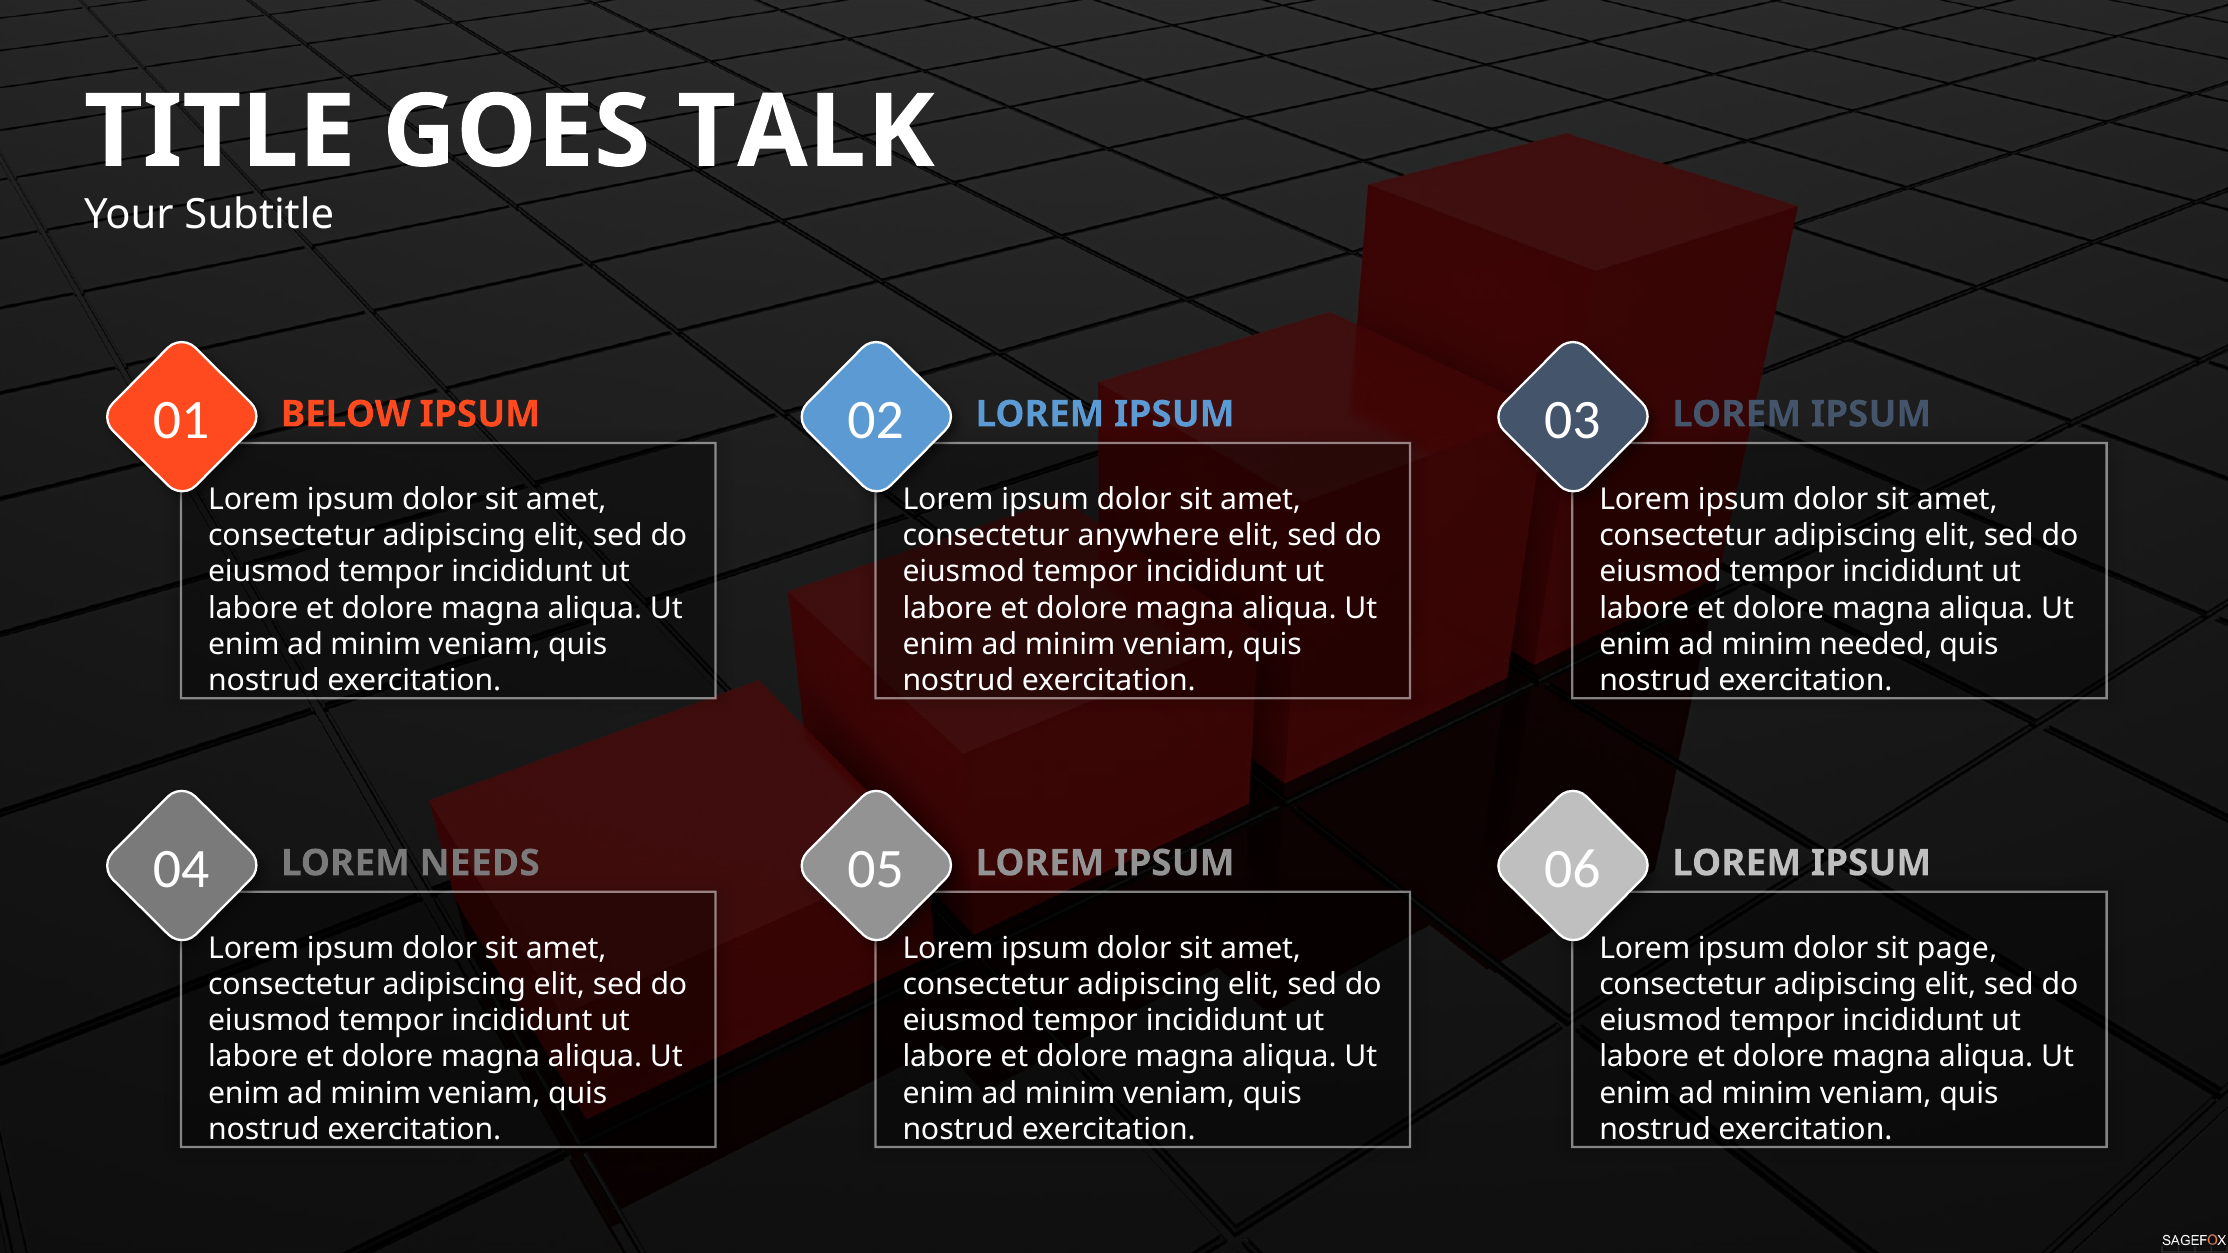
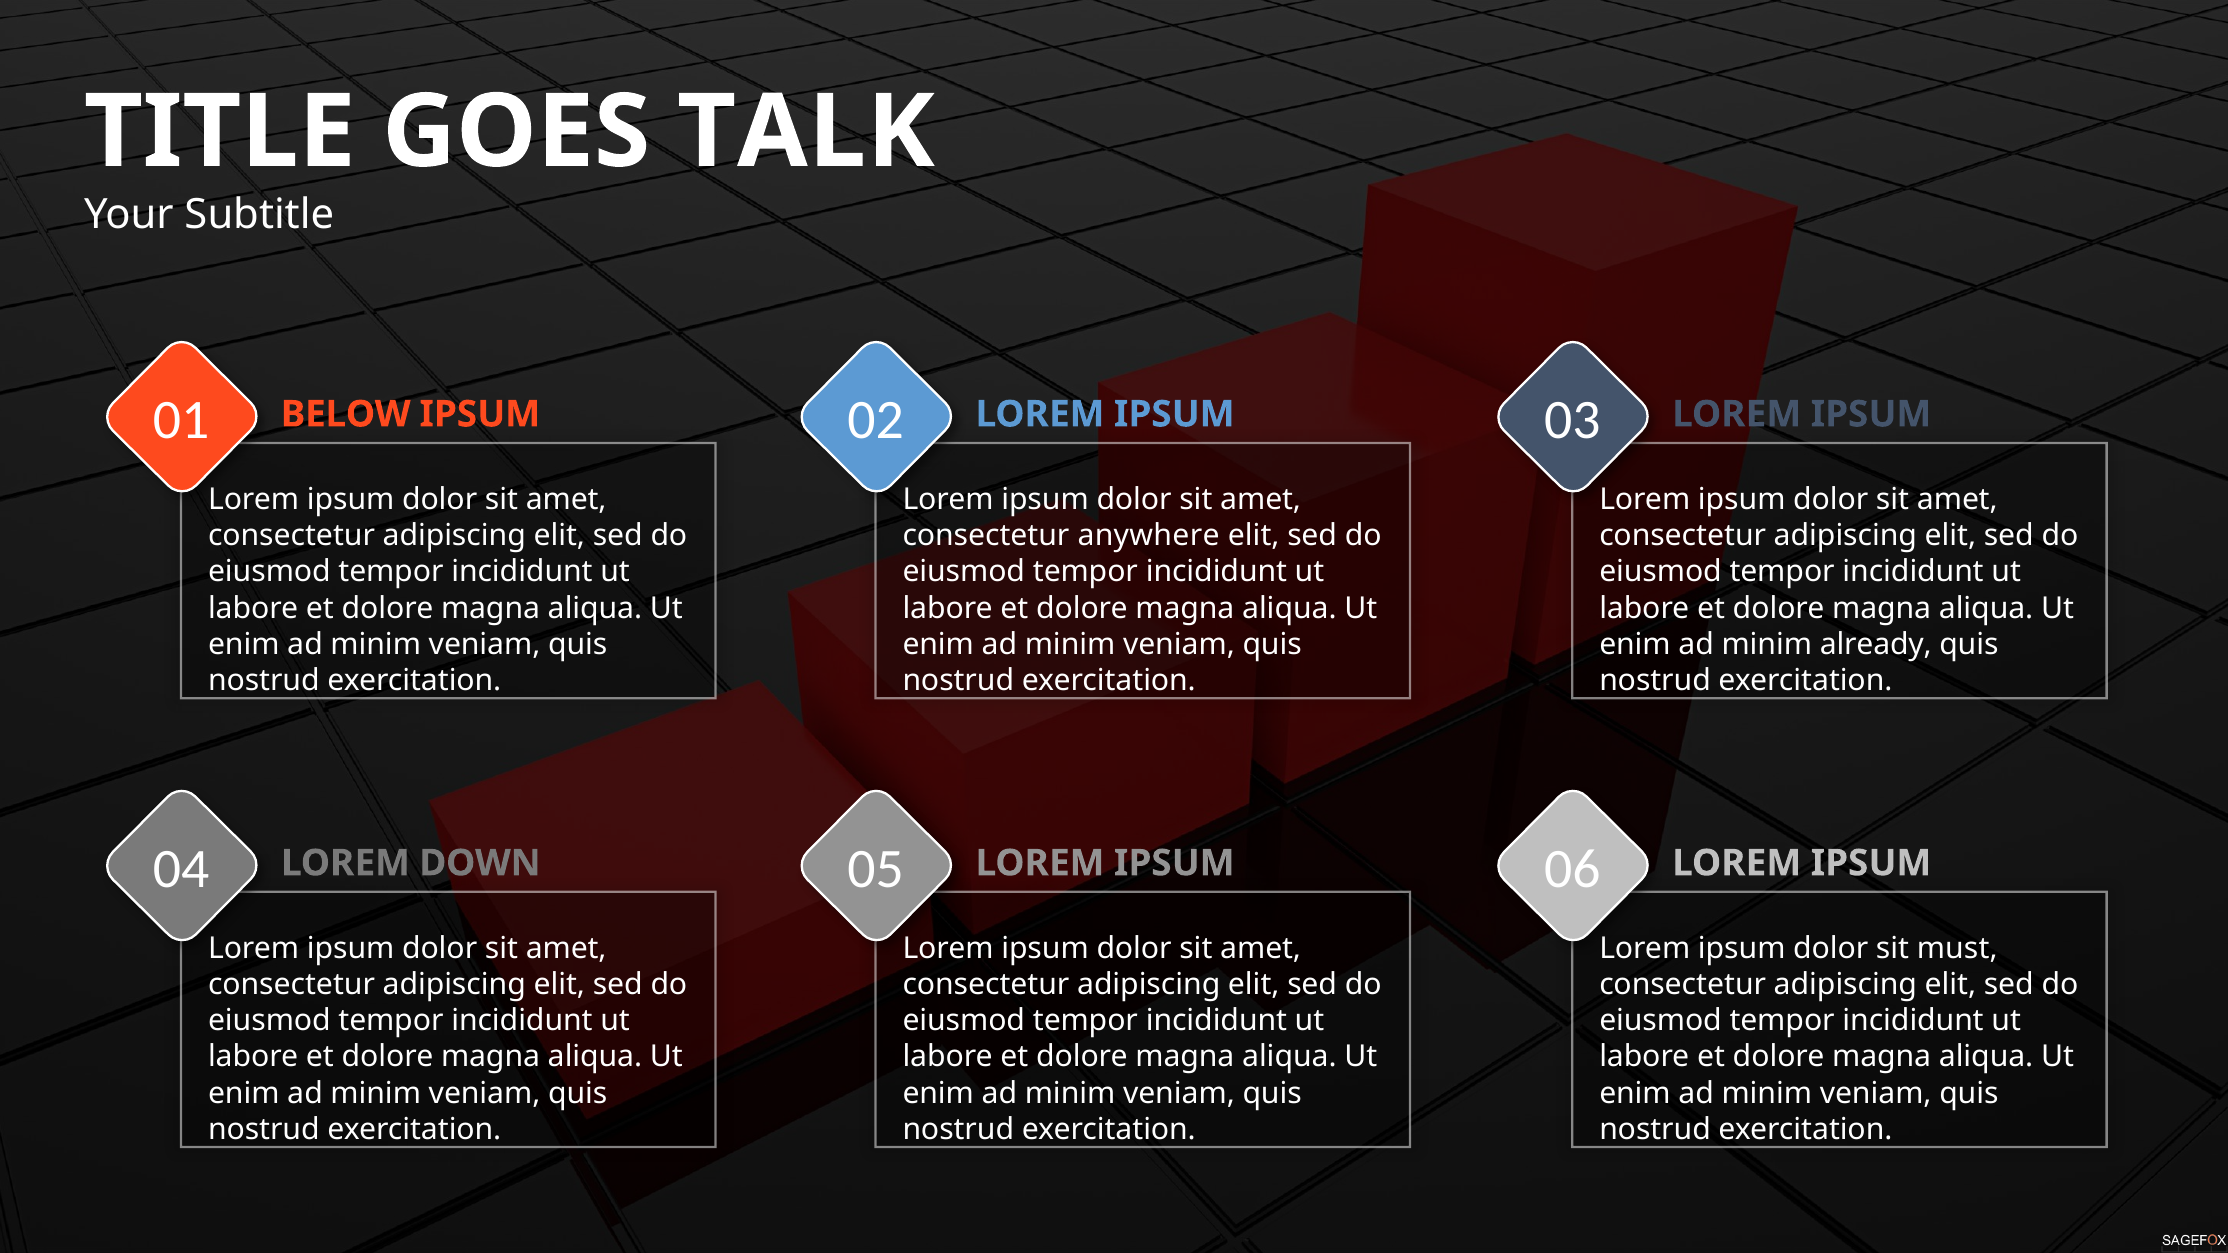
needed: needed -> already (1876, 644)
NEEDS: NEEDS -> DOWN (480, 863)
page: page -> must (1957, 948)
